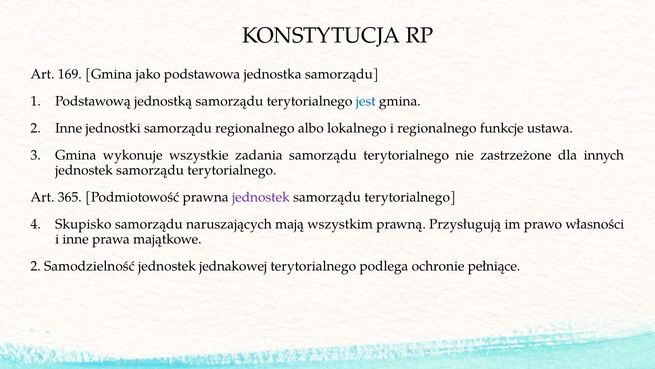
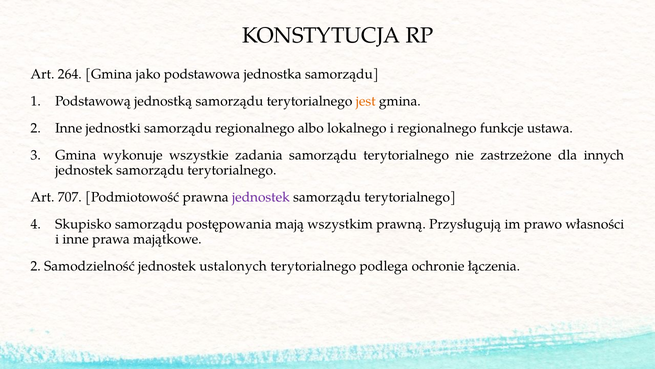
169: 169 -> 264 (70, 74)
jest colour: blue -> orange (366, 101)
365: 365 -> 707 (70, 197)
naruszających: naruszających -> postępowania (229, 224)
jednakowej: jednakowej -> ustalonych (233, 266)
pełniące: pełniące -> łączenia (494, 266)
